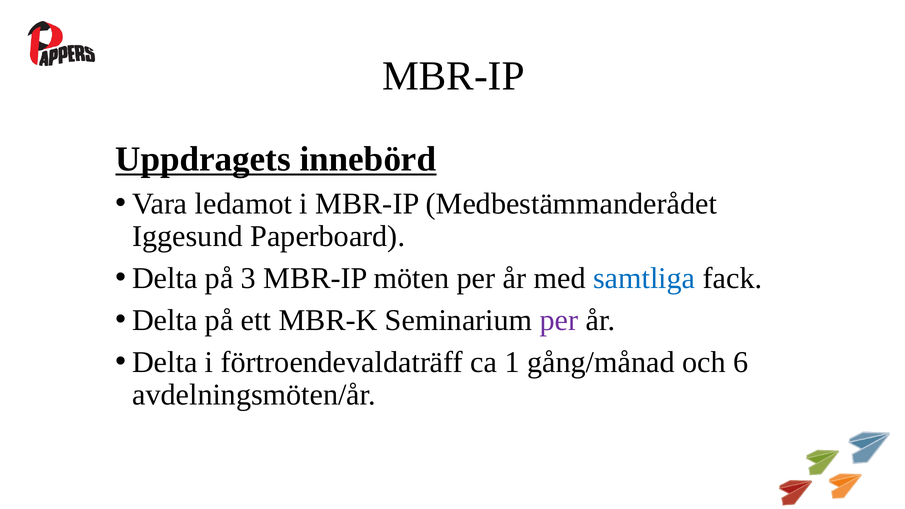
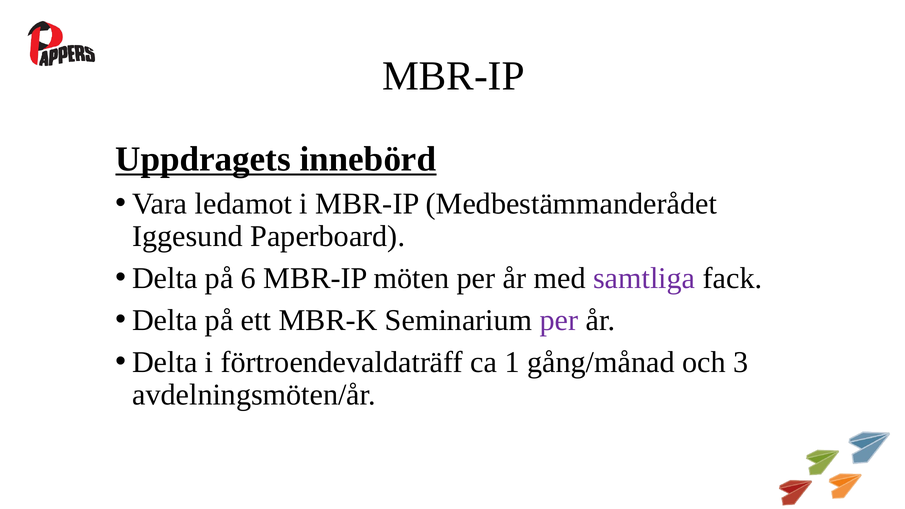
3: 3 -> 6 (248, 278)
samtliga colour: blue -> purple (644, 278)
6: 6 -> 3 (741, 362)
